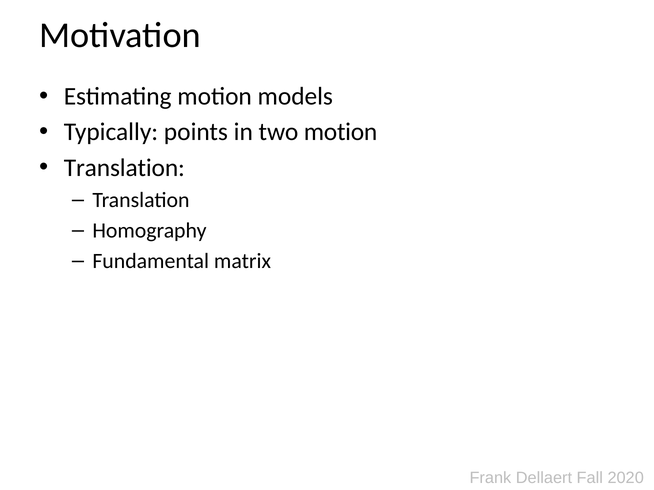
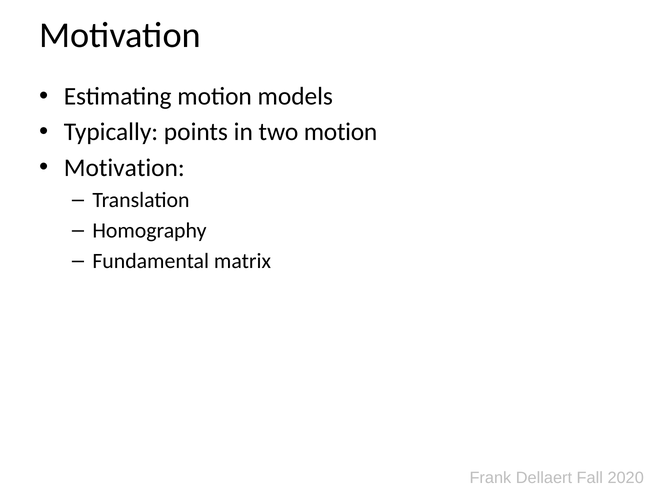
Translation: Translation -> Motivation (124, 168)
